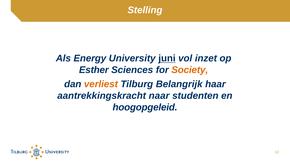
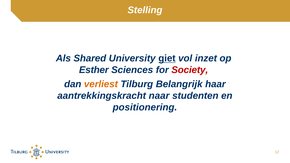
Energy: Energy -> Shared (90, 58)
juni: juni -> giet (167, 58)
Society colour: orange -> red (190, 70)
hoogopgeleid: hoogopgeleid -> positionering (145, 107)
